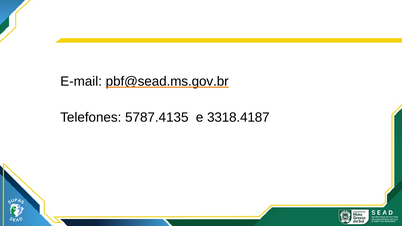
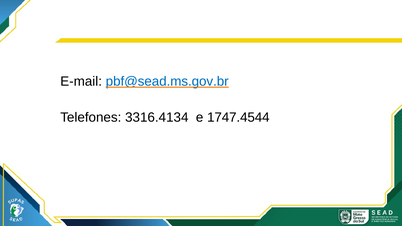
pbf@sead.ms.gov.br colour: black -> blue (167, 81)
5787.4135: 5787.4135 -> 3316.4134 (157, 118)
3318.4187: 3318.4187 -> 1747.4544 (238, 118)
